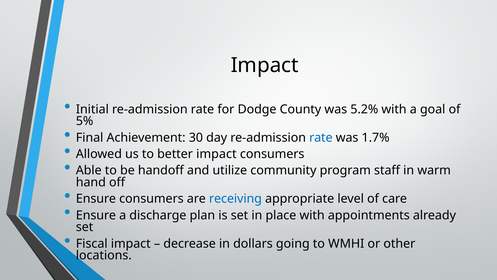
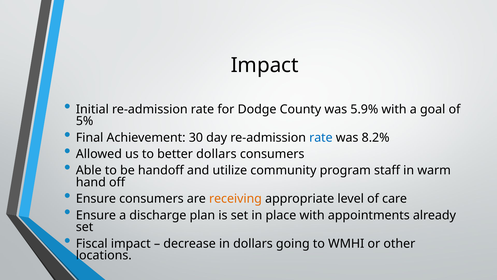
5.2%: 5.2% -> 5.9% (364, 109)
1.7%: 1.7% -> 8.2% (376, 137)
better impact: impact -> dollars (216, 154)
receiving colour: blue -> orange (235, 199)
